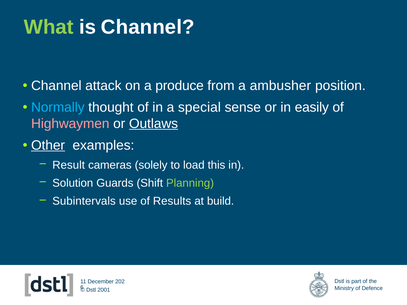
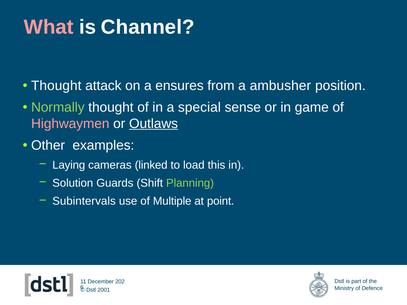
What colour: light green -> pink (49, 27)
Channel: Channel -> Thought (56, 86)
produce: produce -> ensures (180, 86)
Normally colour: light blue -> light green (58, 107)
easily: easily -> game (312, 107)
Other underline: present -> none (48, 145)
Result: Result -> Laying (69, 165)
solely: solely -> linked (151, 165)
Results: Results -> Multiple (172, 201)
build: build -> point (221, 201)
